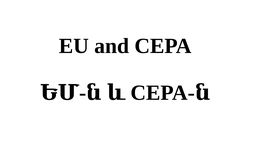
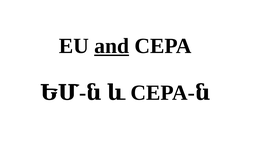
and underline: none -> present (112, 46)
